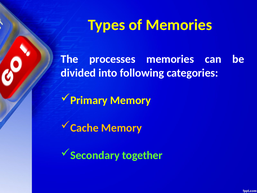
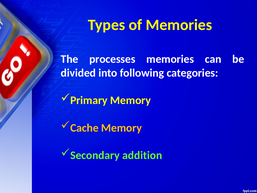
together: together -> addition (142, 155)
